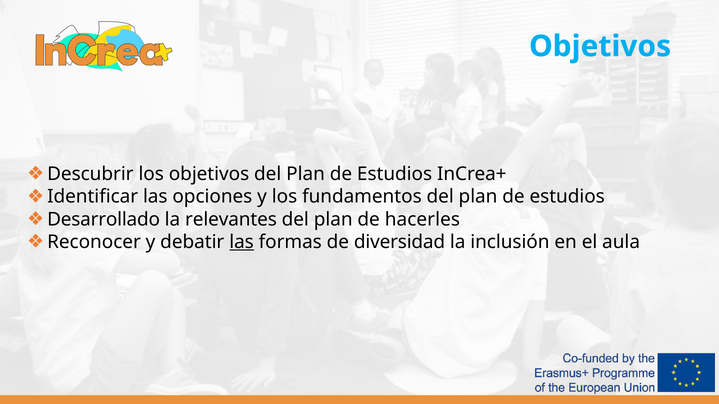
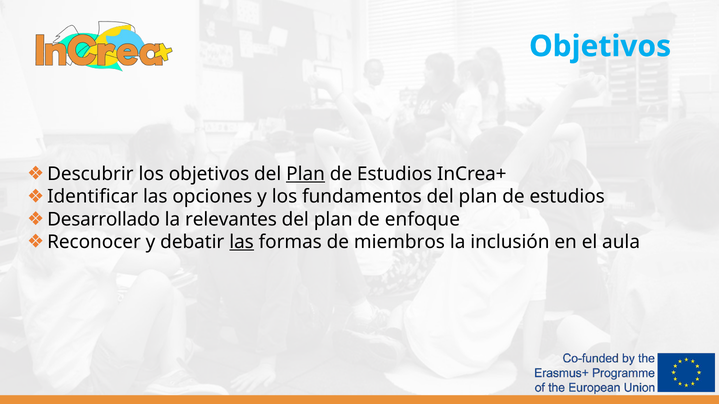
Plan underline: none -> present (306, 174)
hacerles: hacerles -> enfoque (422, 220)
diversidad: diversidad -> miembros (399, 242)
